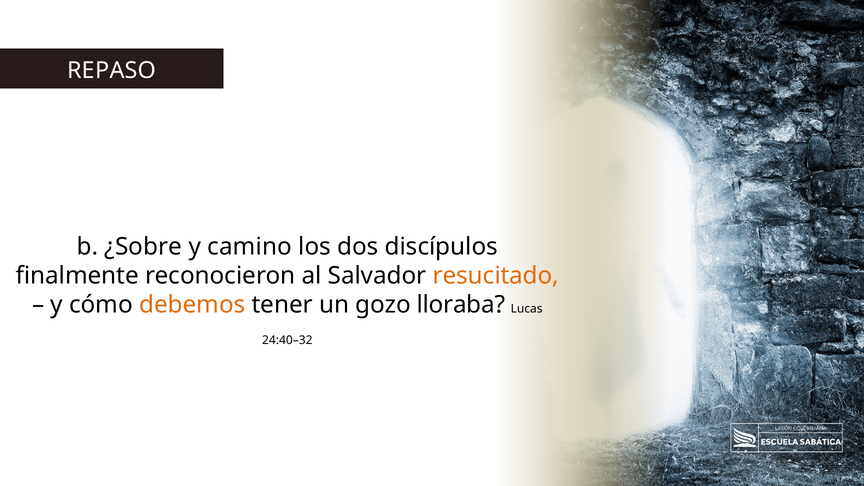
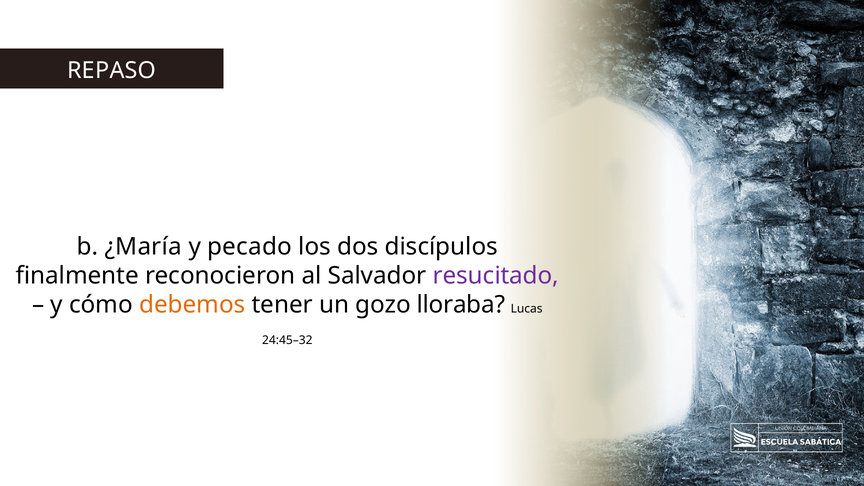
¿Sobre: ¿Sobre -> ¿María (143, 247)
camino: camino -> pecado (250, 247)
resucitado colour: orange -> purple (496, 276)
24:40–32: 24:40–32 -> 24:45–32 (287, 340)
